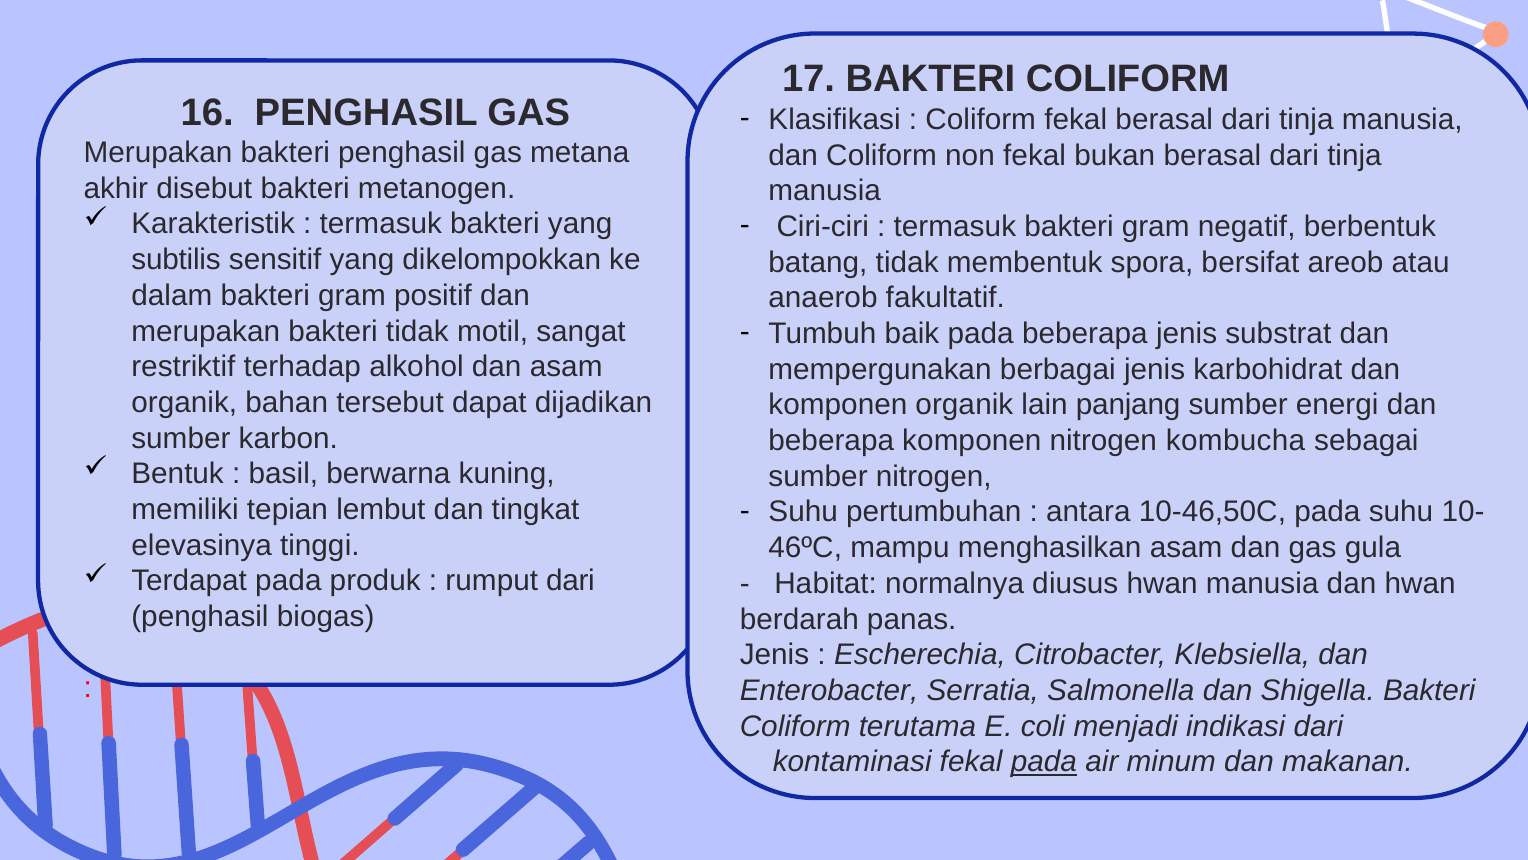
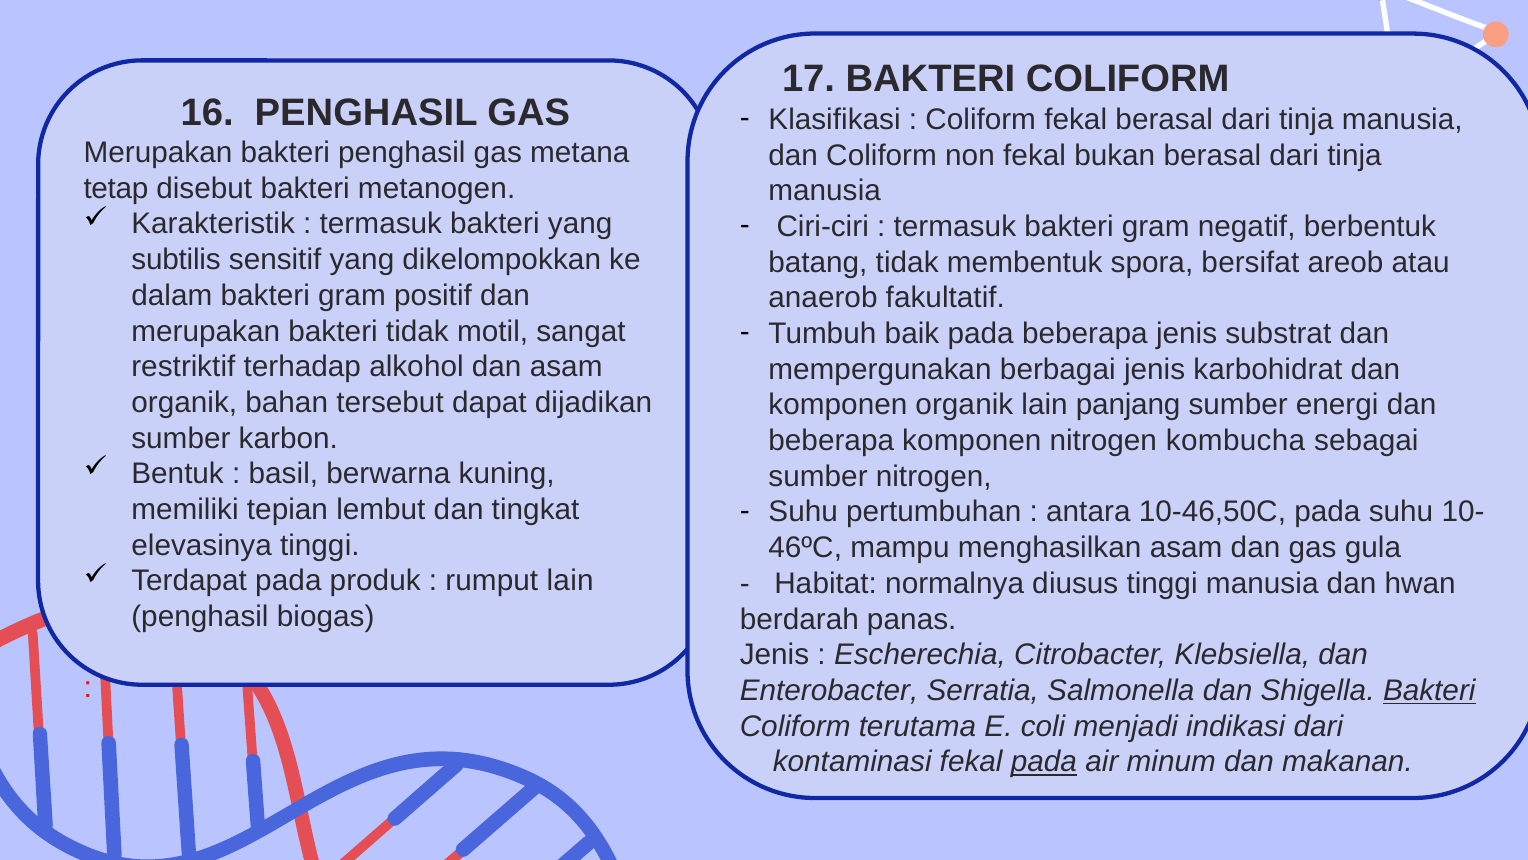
akhir: akhir -> tetap (116, 188)
rumput dari: dari -> lain (570, 581)
diusus hwan: hwan -> tinggi (1162, 583)
Bakteri underline: none -> present (1429, 690)
